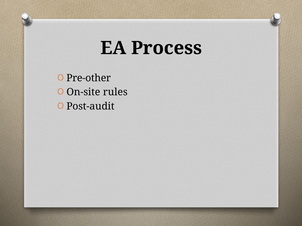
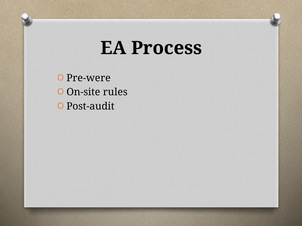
Pre-other: Pre-other -> Pre-were (89, 78)
